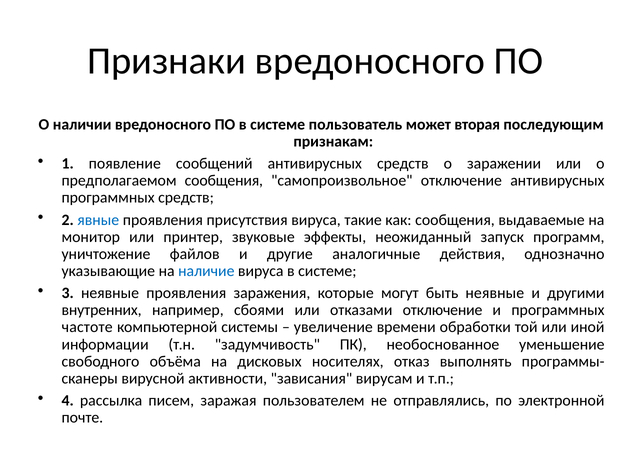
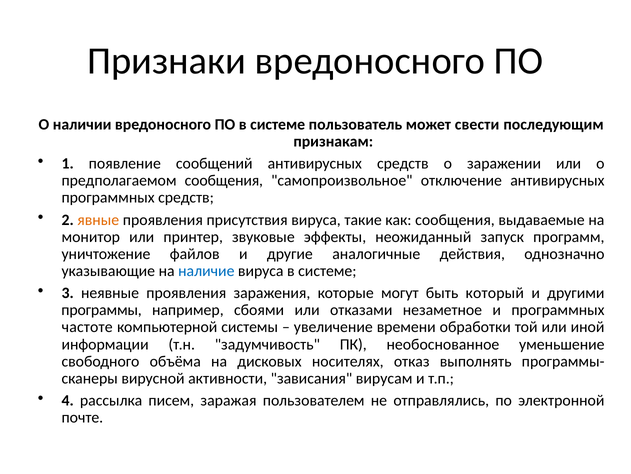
вторая: вторая -> свести (477, 124)
явные colour: blue -> orange (98, 219)
быть неявные: неявные -> который (495, 293)
внутренних: внутренних -> программы (102, 310)
отказами отключение: отключение -> незаметное (442, 310)
